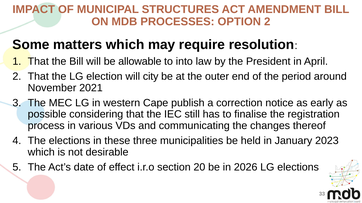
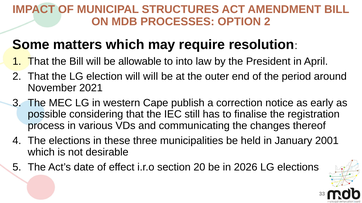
will city: city -> will (151, 77)
2023: 2023 -> 2001 (327, 141)
